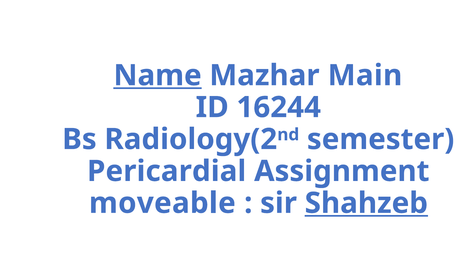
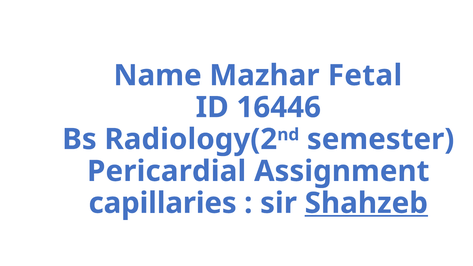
Name underline: present -> none (158, 75)
Main: Main -> Fetal (365, 75)
16244: 16244 -> 16446 (279, 107)
moveable: moveable -> capillaries (163, 203)
